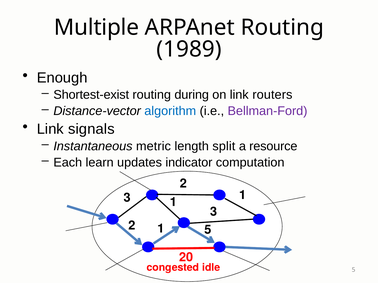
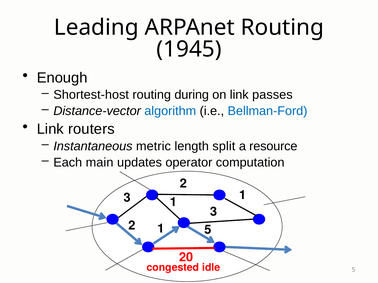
Multiple: Multiple -> Leading (96, 28)
1989: 1989 -> 1945 (189, 49)
Shortest-exist: Shortest-exist -> Shortest-host (91, 95)
routers: routers -> passes (272, 95)
Bellman-Ford colour: purple -> blue (268, 111)
signals: signals -> routers (91, 129)
learn: learn -> main (100, 163)
indicator: indicator -> operator (189, 163)
